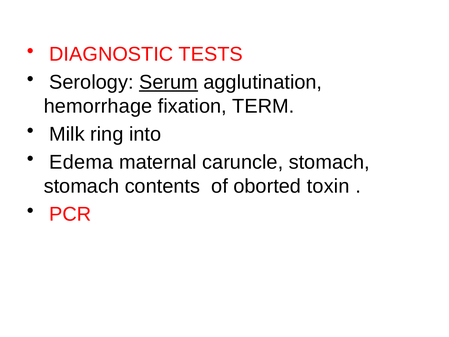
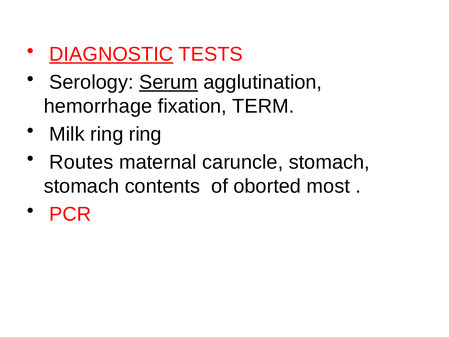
DIAGNOSTIC underline: none -> present (111, 54)
ring into: into -> ring (145, 134)
Edema: Edema -> Routes (81, 162)
toxin: toxin -> most (328, 186)
